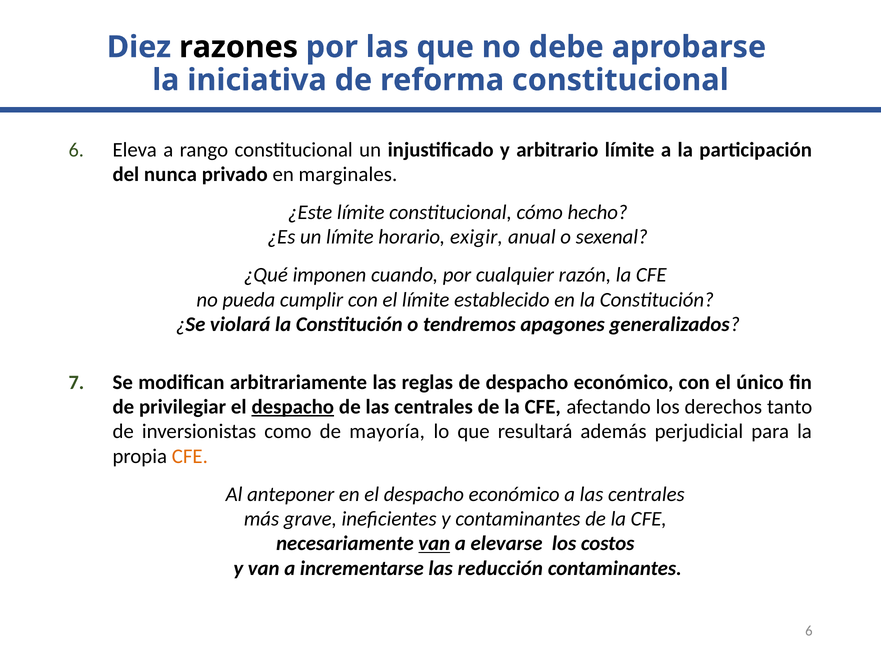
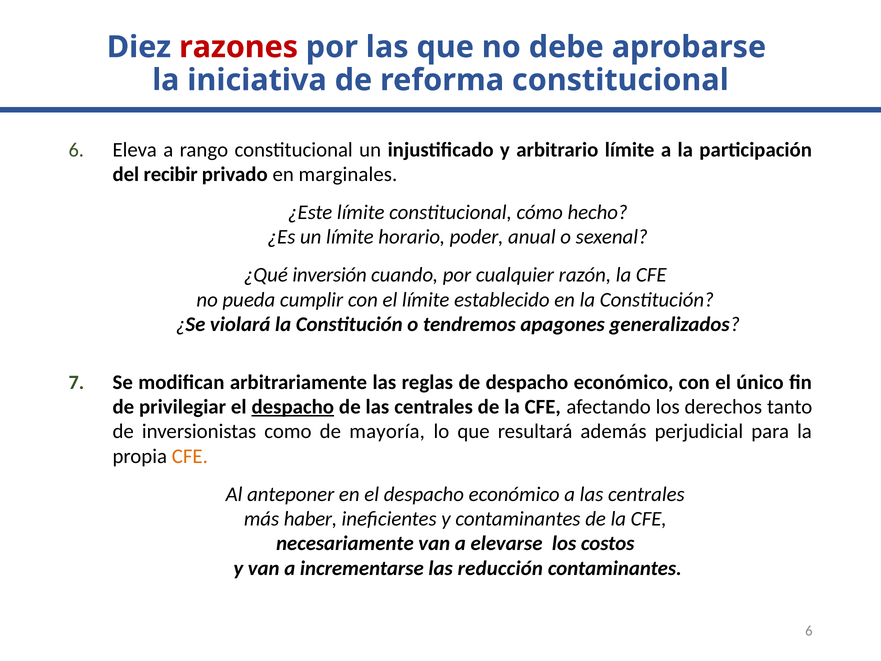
razones colour: black -> red (239, 47)
nunca: nunca -> recibir (171, 174)
exigir: exigir -> poder (477, 237)
imponen: imponen -> inversión (330, 275)
grave: grave -> haber (310, 519)
van underline: present -> none (434, 543)
